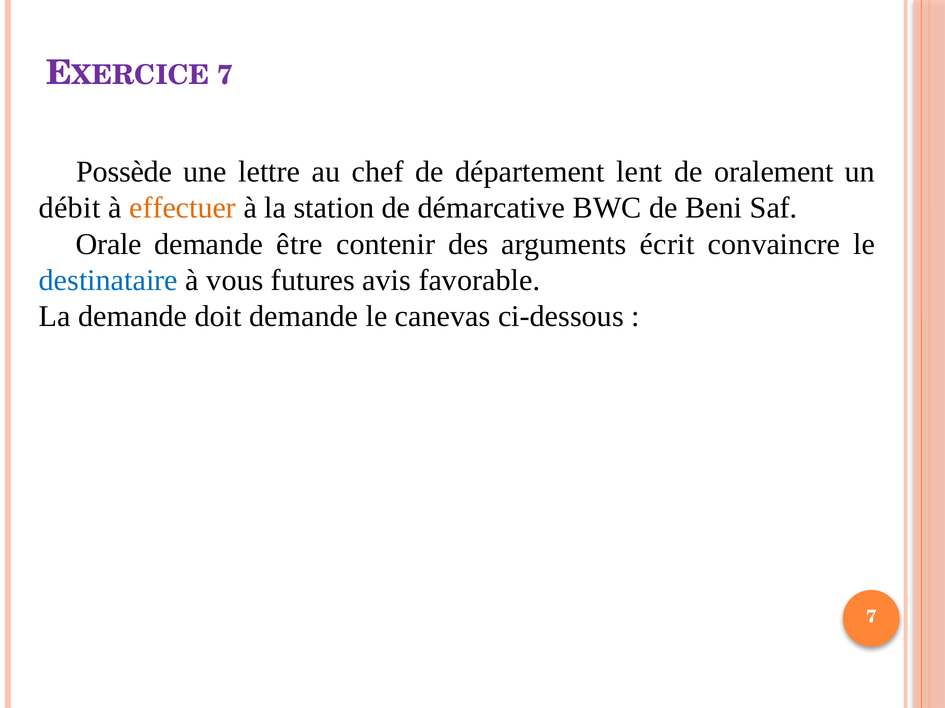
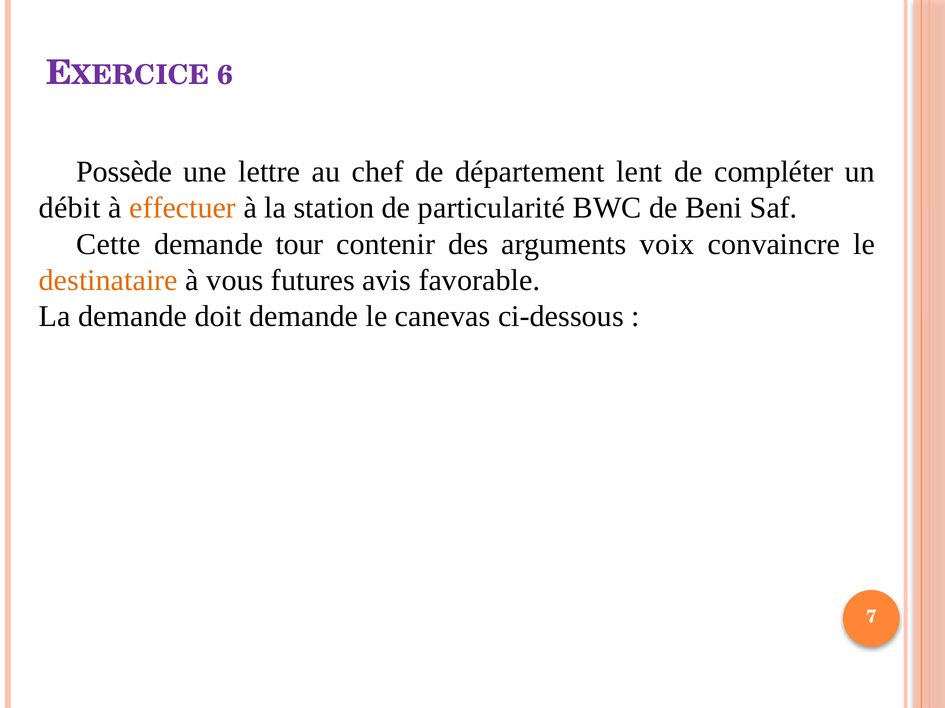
7: 7 -> 6 (225, 75)
oralement: oralement -> compléter (774, 172)
démarcative: démarcative -> particularité (492, 208)
Orale: Orale -> Cette (108, 244)
être: être -> tour (300, 244)
écrit: écrit -> voix (667, 244)
destinataire colour: blue -> orange (108, 281)
